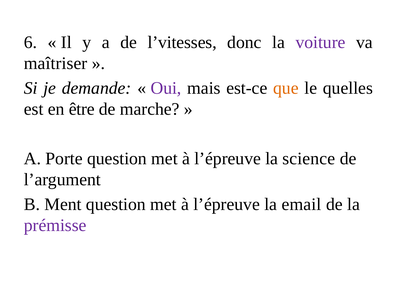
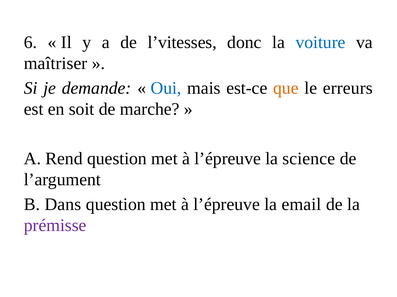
voiture colour: purple -> blue (321, 42)
Oui colour: purple -> blue (166, 88)
quelles: quelles -> erreurs (348, 88)
être: être -> soit (82, 109)
Porte: Porte -> Rend (64, 159)
Ment: Ment -> Dans (63, 205)
